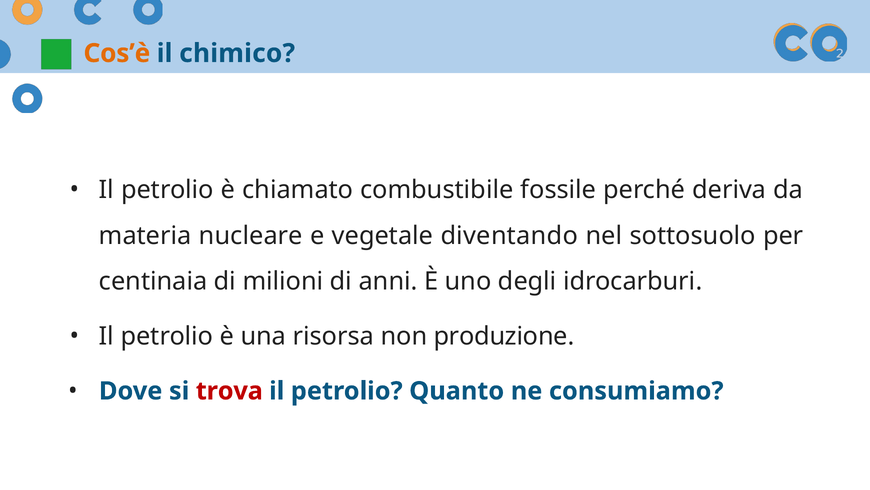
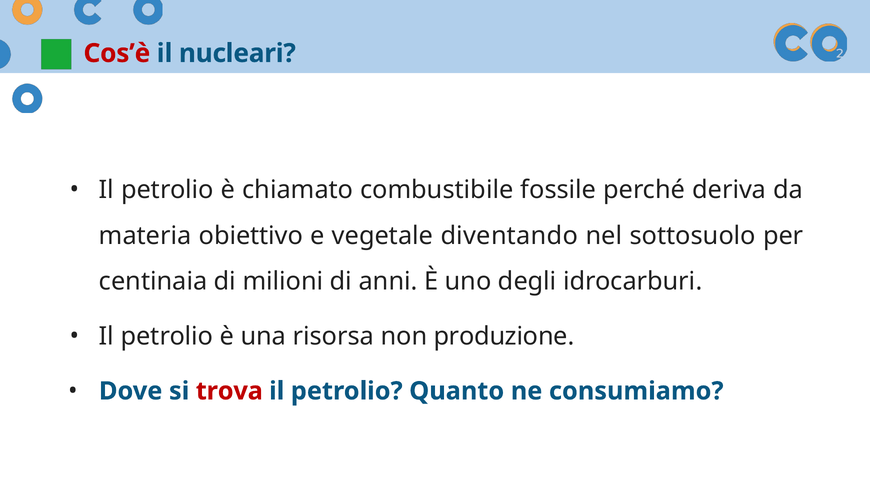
Cos’è colour: orange -> red (117, 53)
chimico: chimico -> nucleari (237, 53)
nucleare: nucleare -> obiettivo (251, 235)
